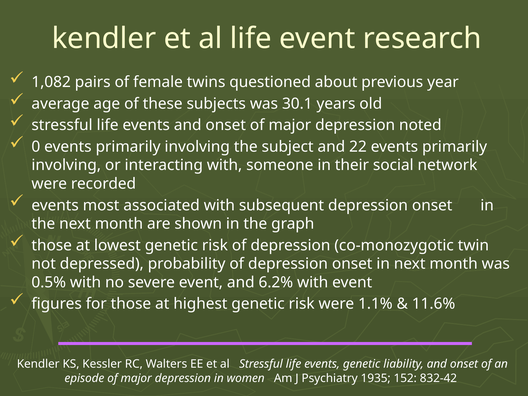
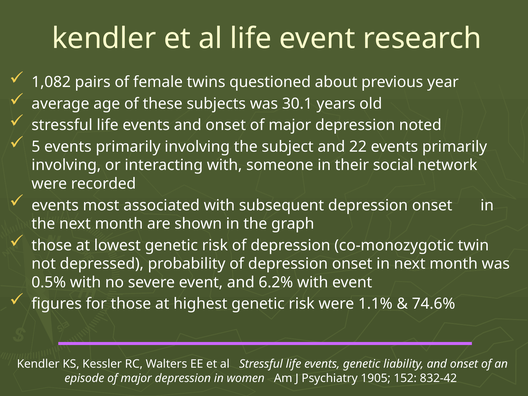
0: 0 -> 5 (36, 147)
11.6%: 11.6% -> 74.6% (434, 304)
1935: 1935 -> 1905 (376, 378)
